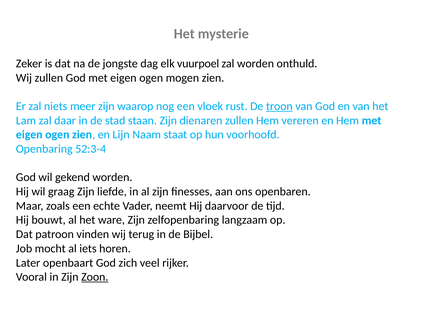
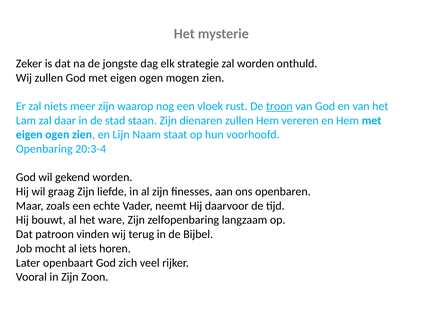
vuurpoel: vuurpoel -> strategie (198, 63)
52:3-4: 52:3-4 -> 20:3-4 (91, 149)
Zoon underline: present -> none (95, 277)
